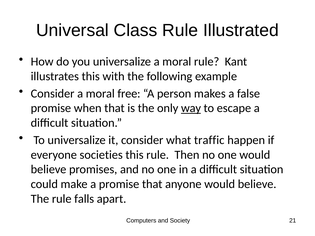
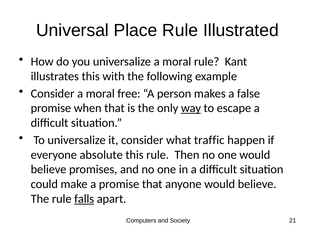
Class: Class -> Place (136, 30)
societies: societies -> absolute (101, 155)
falls underline: none -> present (84, 199)
